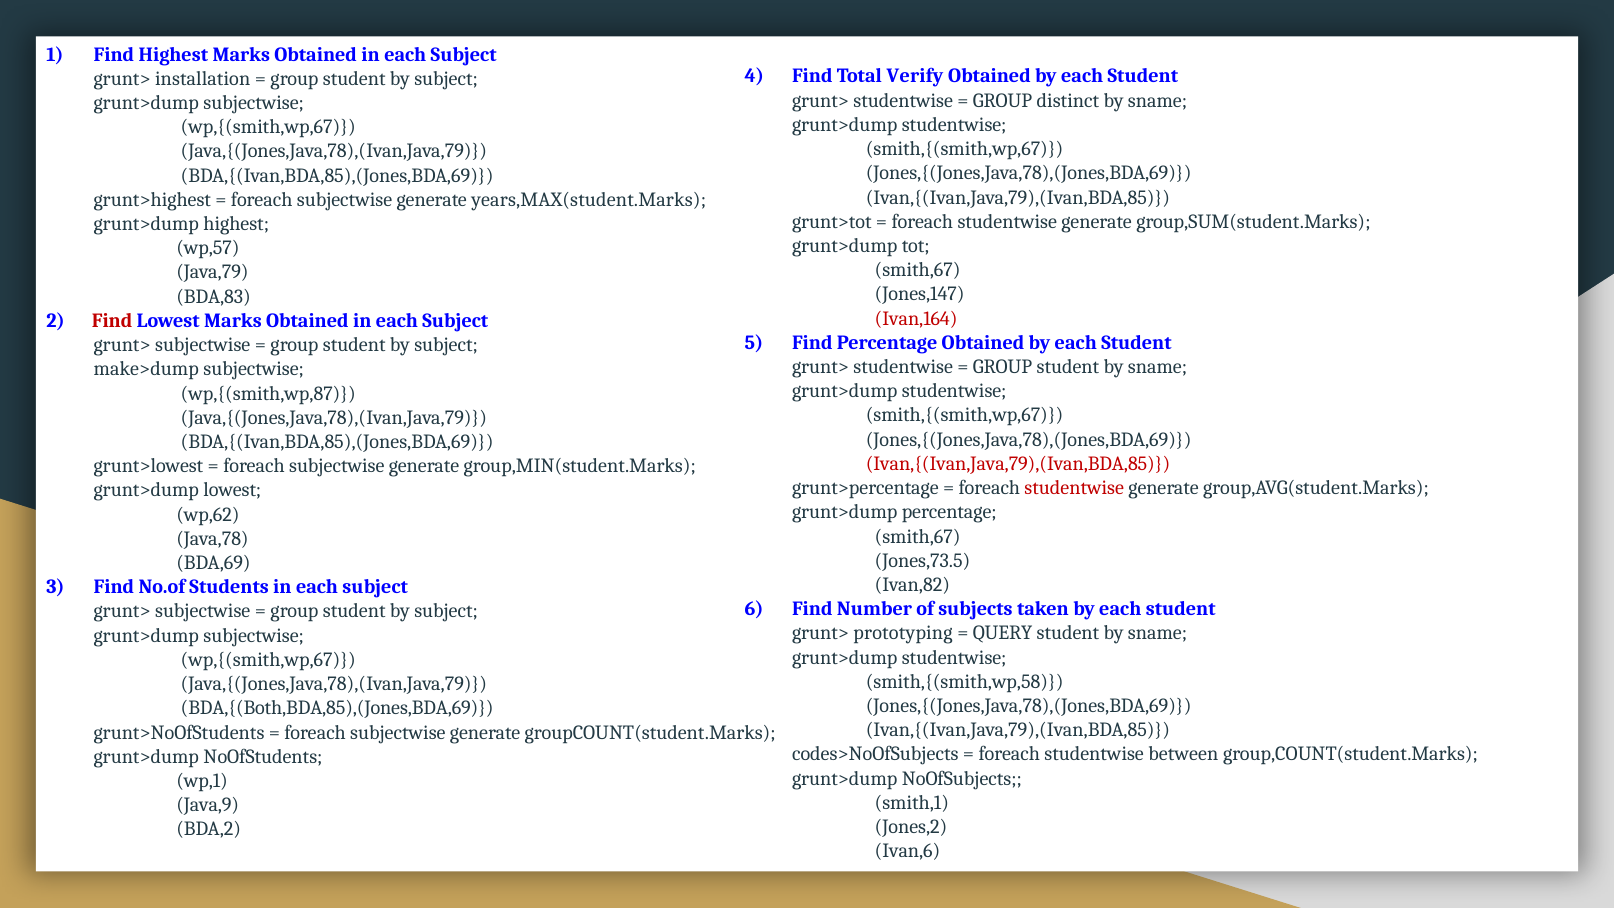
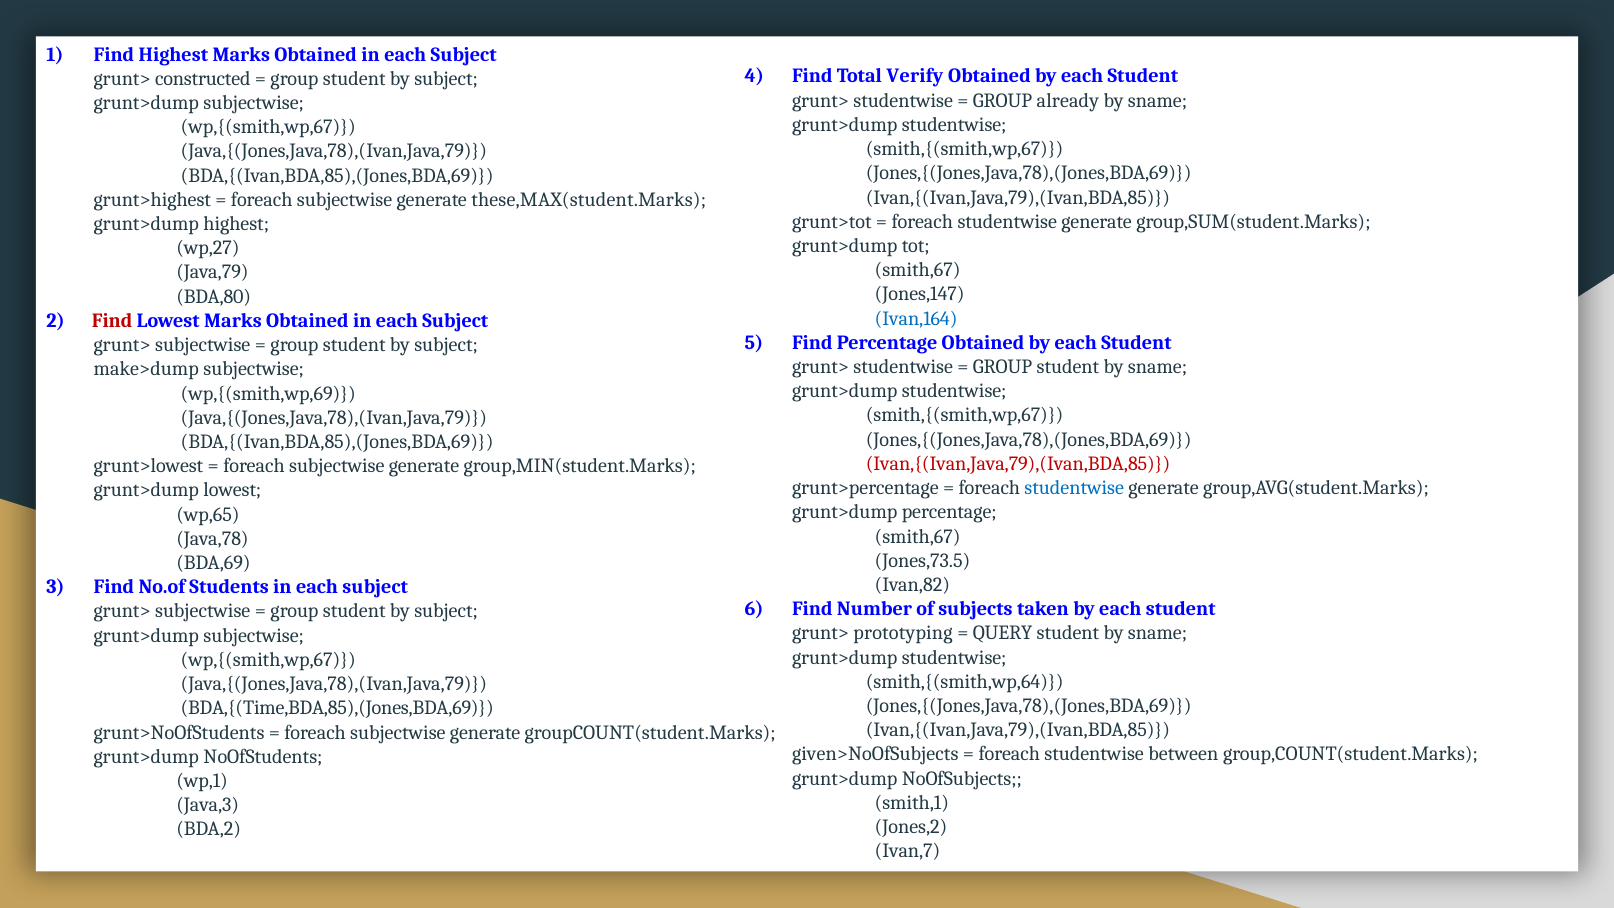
installation: installation -> constructed (203, 79)
distinct: distinct -> already (1068, 101)
years,MAX(student.Marks: years,MAX(student.Marks -> these,MAX(student.Marks (589, 200)
wp,57: wp,57 -> wp,27 (208, 248)
BDA,83: BDA,83 -> BDA,80 (214, 296)
Ivan,164 colour: red -> blue (916, 318)
wp,{(smith,wp,87: wp,{(smith,wp,87 -> wp,{(smith,wp,69 (268, 393)
studentwise colour: red -> blue (1074, 488)
wp,62: wp,62 -> wp,65 (208, 514)
smith,{(smith,wp,58: smith,{(smith,wp,58 -> smith,{(smith,wp,64 (965, 682)
BDA,{(Both,BDA,85),(Jones,BDA,69: BDA,{(Both,BDA,85),(Jones,BDA,69 -> BDA,{(Time,BDA,85),(Jones,BDA,69 (337, 708)
codes>NoOfSubjects: codes>NoOfSubjects -> given>NoOfSubjects (875, 754)
Java,9: Java,9 -> Java,3 (208, 805)
Ivan,6: Ivan,6 -> Ivan,7 (907, 851)
